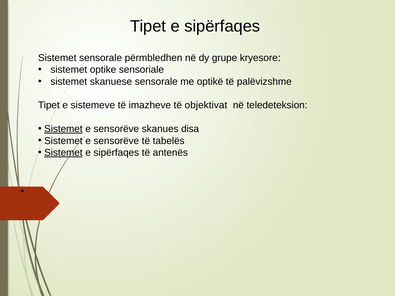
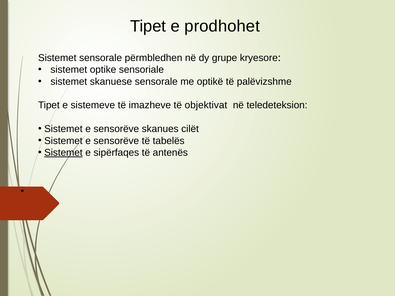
Tipet e sipërfaqes: sipërfaqes -> prodhohet (222, 26)
Sistemet underline: present -> none (63, 129)
disa: disa -> cilët (190, 129)
